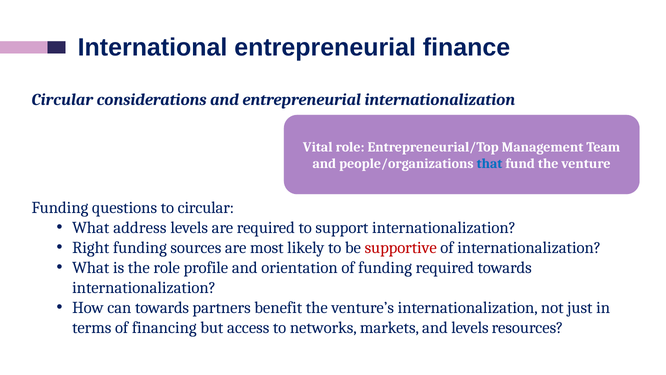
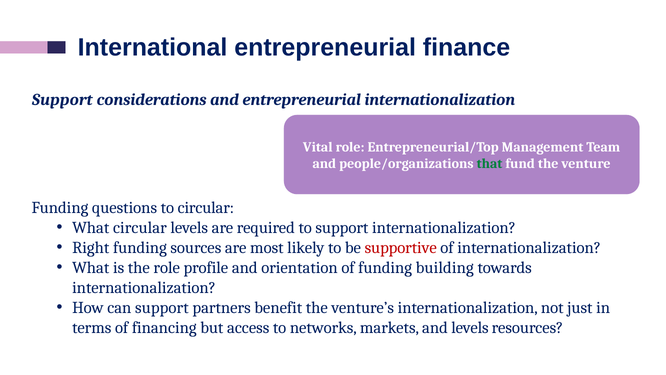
Circular: Circular -> Support (62, 100)
that colour: blue -> green (490, 164)
What address: address -> circular (140, 228)
funding required: required -> building (445, 268)
can towards: towards -> support (162, 308)
